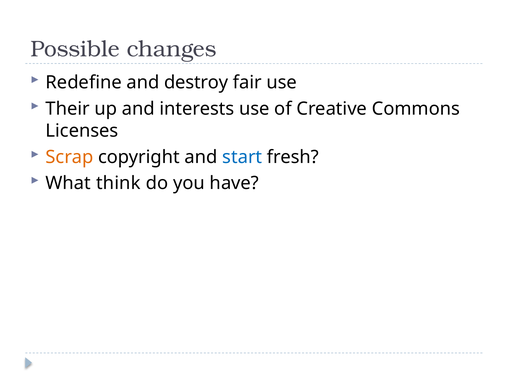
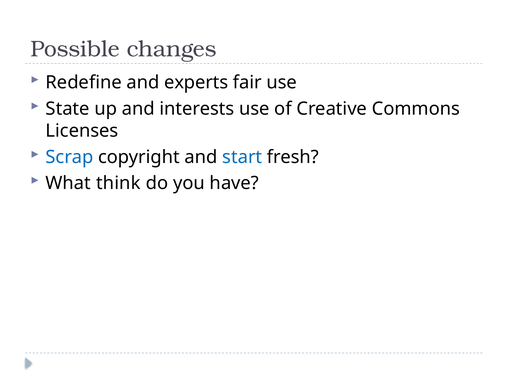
destroy: destroy -> experts (196, 83)
Their: Their -> State (68, 109)
Scrap colour: orange -> blue (70, 157)
